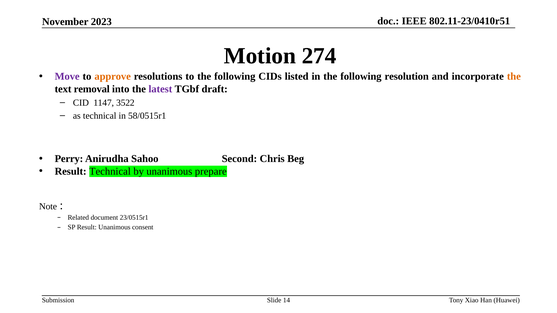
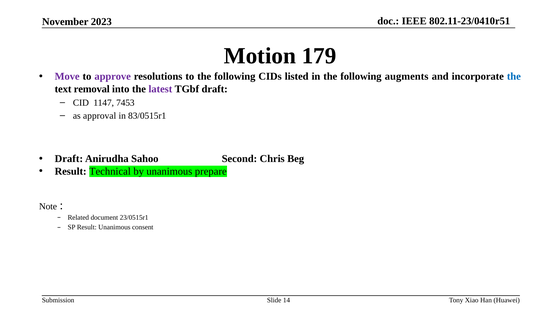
274: 274 -> 179 (319, 56)
approve colour: orange -> purple (113, 77)
resolution: resolution -> augments (407, 77)
the colour: orange -> blue (514, 77)
3522: 3522 -> 7453 (125, 103)
as technical: technical -> approval (100, 116)
58/0515r1: 58/0515r1 -> 83/0515r1 (147, 116)
Perry: Perry -> Draft (69, 159)
